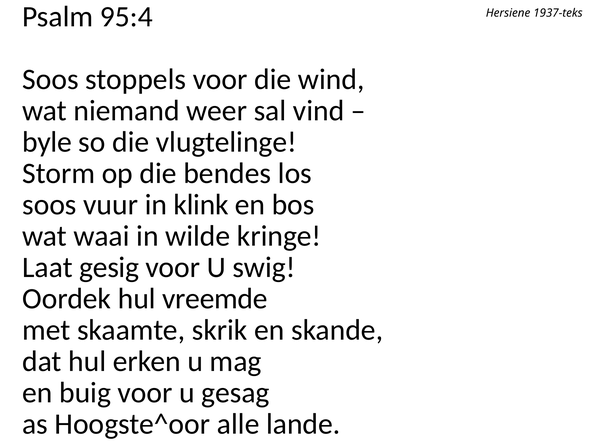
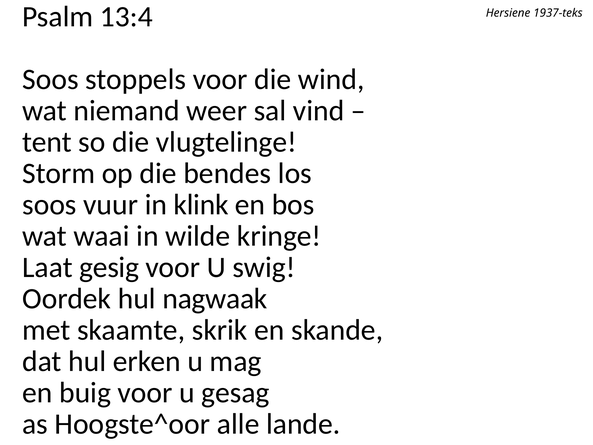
95:4: 95:4 -> 13:4 (126, 17)
byle: byle -> tent (47, 142)
vreemde: vreemde -> nagwaak (215, 298)
